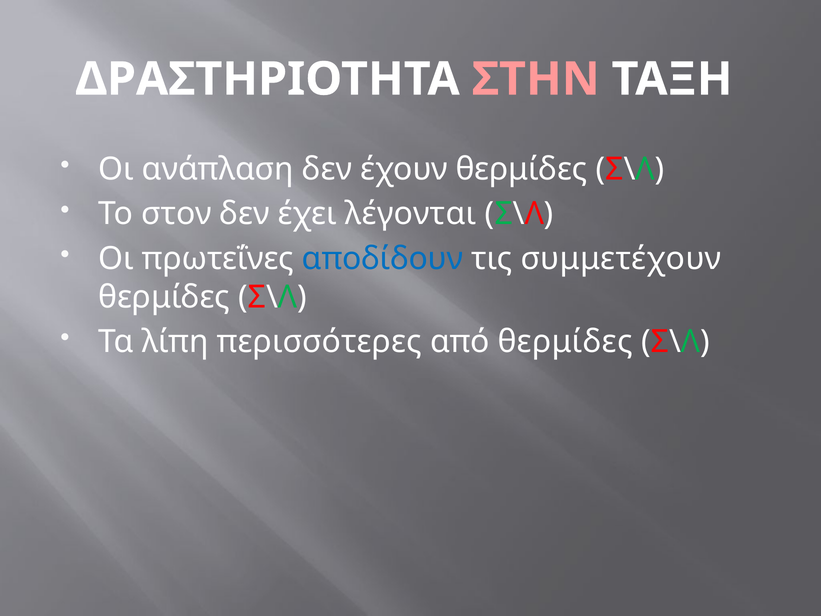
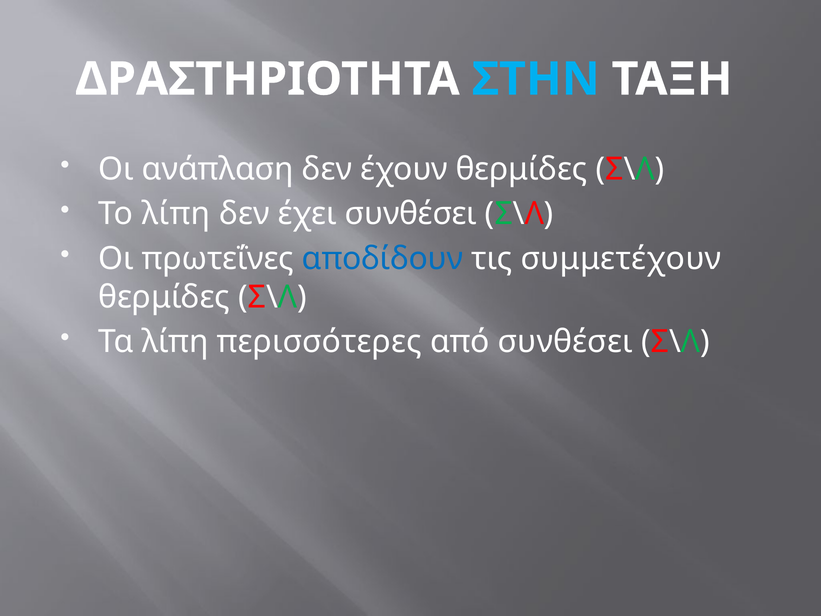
ΣΤΗΝ colour: pink -> light blue (536, 79)
Το στον: στον -> λίπη (176, 214)
έχει λέγονται: λέγονται -> συνθέσει (411, 214)
από θερμίδες: θερμίδες -> συνθέσει (565, 342)
